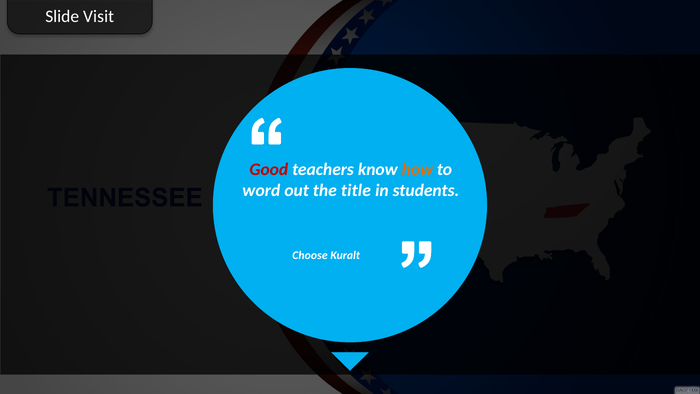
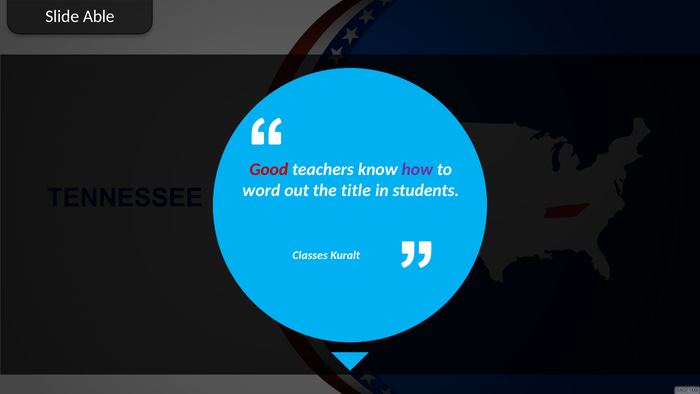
Visit: Visit -> Able (99, 17)
how colour: orange -> purple (417, 169)
Choose: Choose -> Classes (310, 255)
